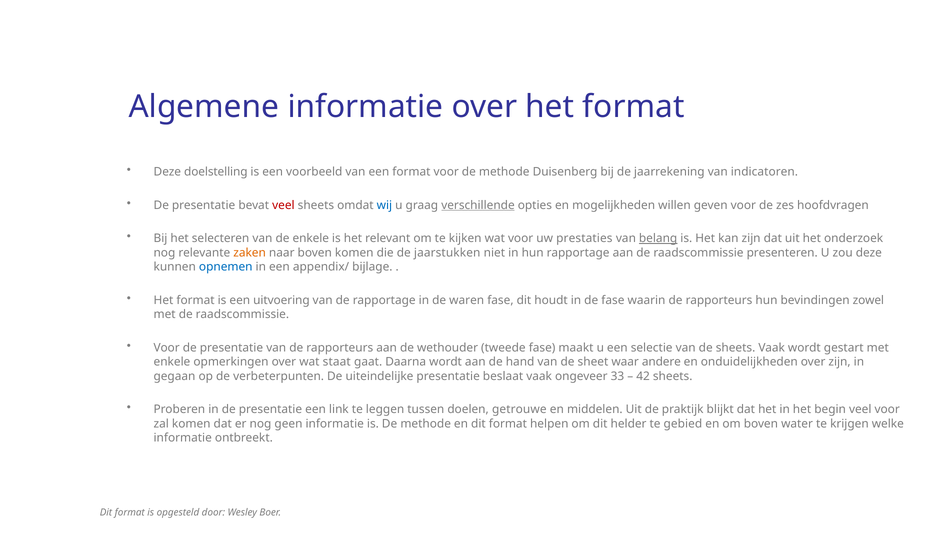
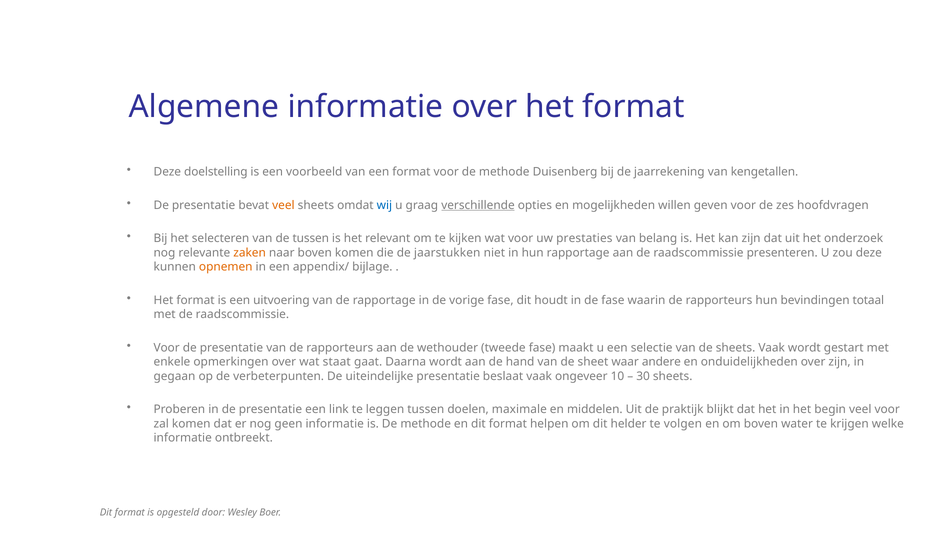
indicatoren: indicatoren -> kengetallen (764, 172)
veel colour: red -> orange (283, 205)
de enkele: enkele -> tussen (311, 239)
belang underline: present -> none (658, 239)
opnemen colour: blue -> orange (226, 267)
waren: waren -> vorige (467, 300)
zowel: zowel -> totaal (868, 300)
33: 33 -> 10 (617, 376)
42: 42 -> 30 (643, 376)
getrouwe: getrouwe -> maximale (519, 410)
gebied: gebied -> volgen (683, 424)
